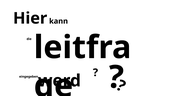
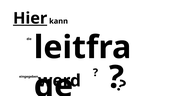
Hier underline: none -> present (30, 18)
